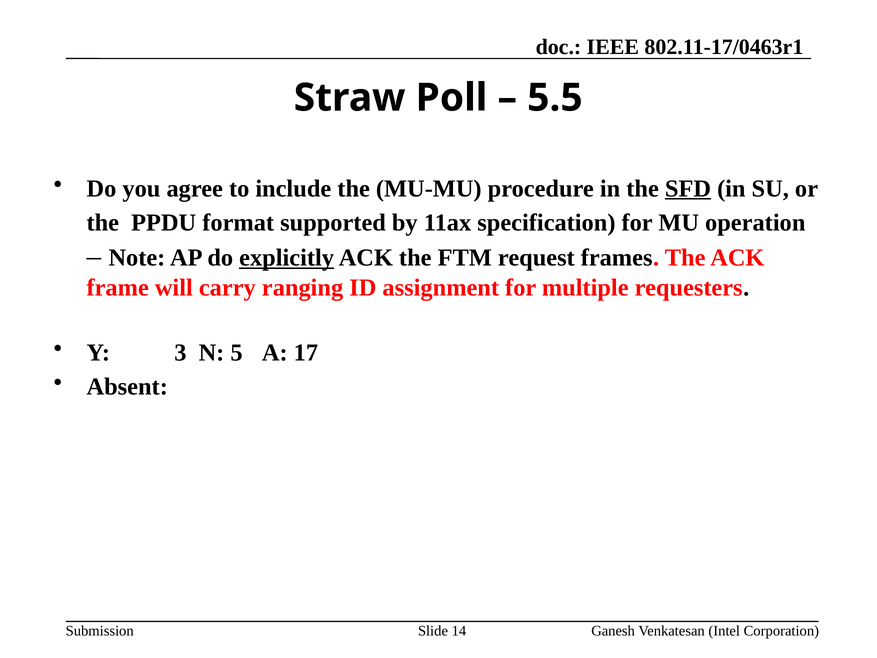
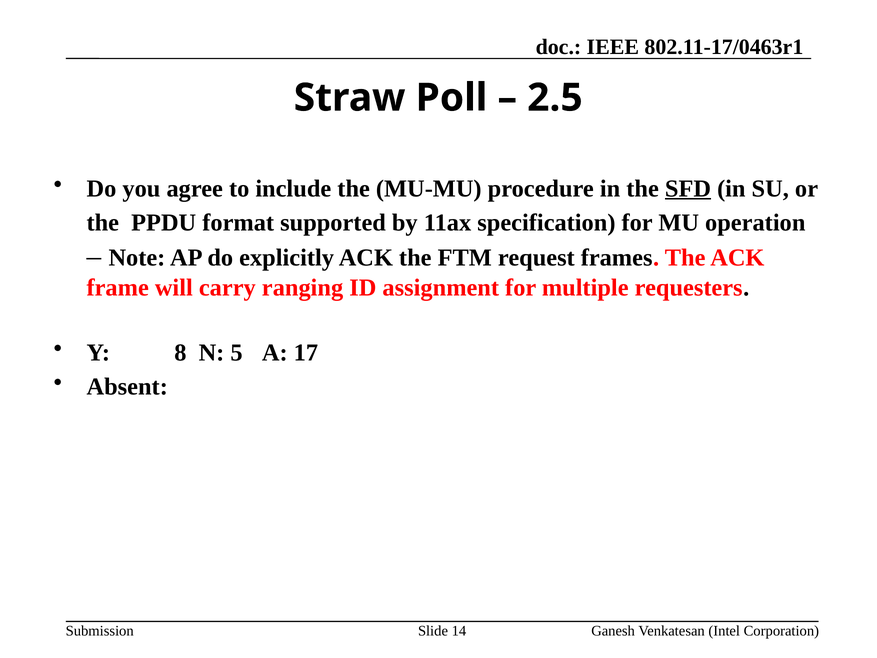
5.5: 5.5 -> 2.5 (555, 98)
explicitly underline: present -> none (287, 258)
3: 3 -> 8 (180, 353)
